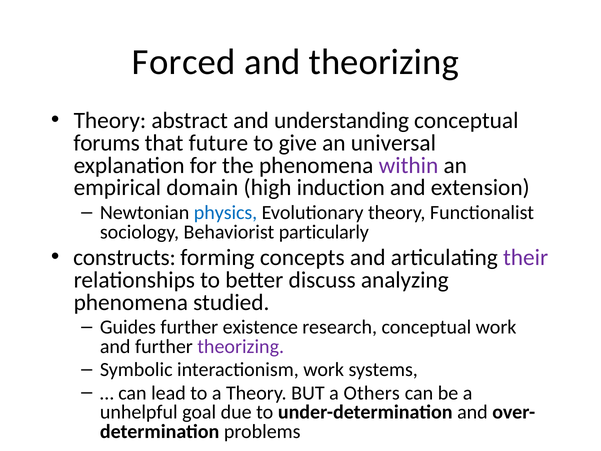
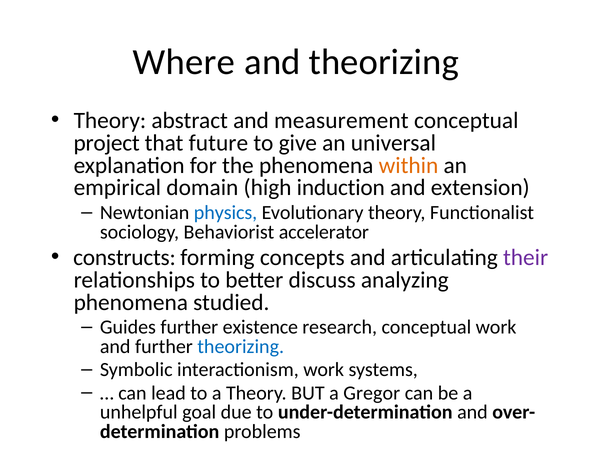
Forced: Forced -> Where (184, 62)
understanding: understanding -> measurement (341, 120)
forums: forums -> project (107, 143)
within colour: purple -> orange (408, 165)
particularly: particularly -> accelerator (324, 232)
theorizing colour: purple -> blue (241, 346)
Others: Others -> Gregor (372, 393)
